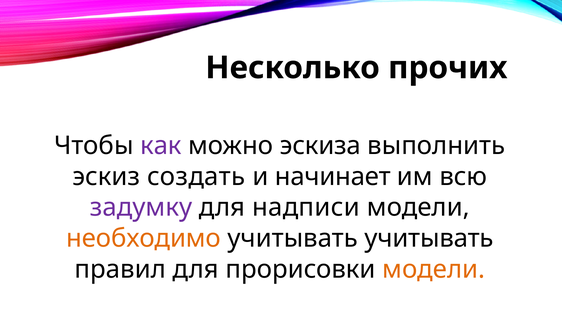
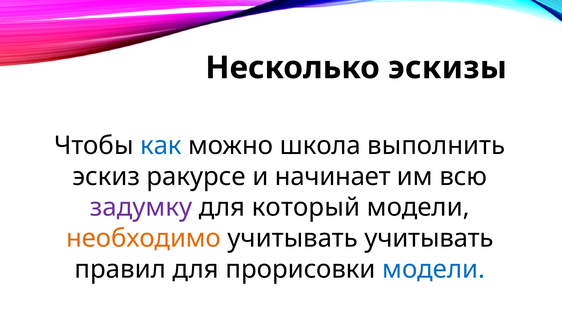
прочих: прочих -> эскизы (447, 68)
как colour: purple -> blue (161, 146)
эскиза: эскиза -> школа (320, 146)
создать: создать -> ракурсе (196, 177)
надписи: надписи -> который (306, 208)
модели colour: orange -> blue (434, 269)
